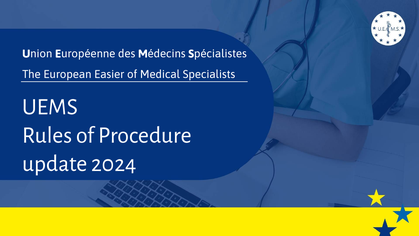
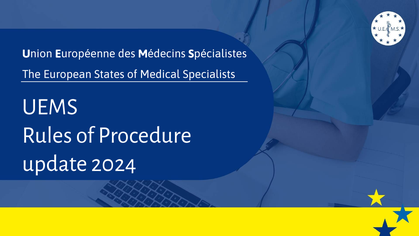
Easier: Easier -> States (109, 74)
